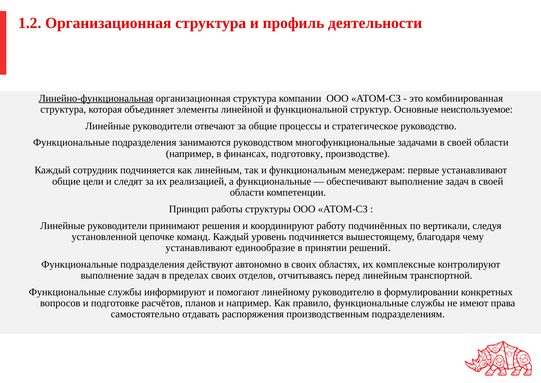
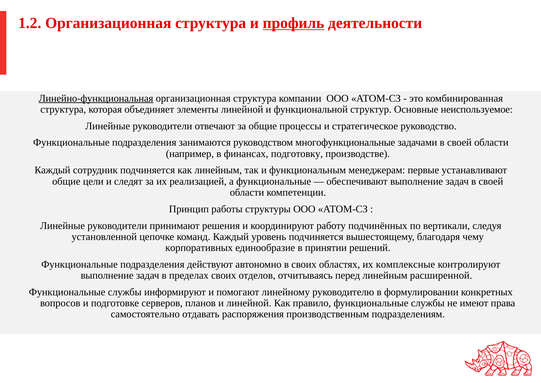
профиль underline: none -> present (293, 23)
устанавливают: устанавливают -> корпоративных (199, 247)
транспортной: транспортной -> расширенной (441, 275)
расчётов: расчётов -> серверов (162, 303)
и например: например -> линейной (249, 303)
